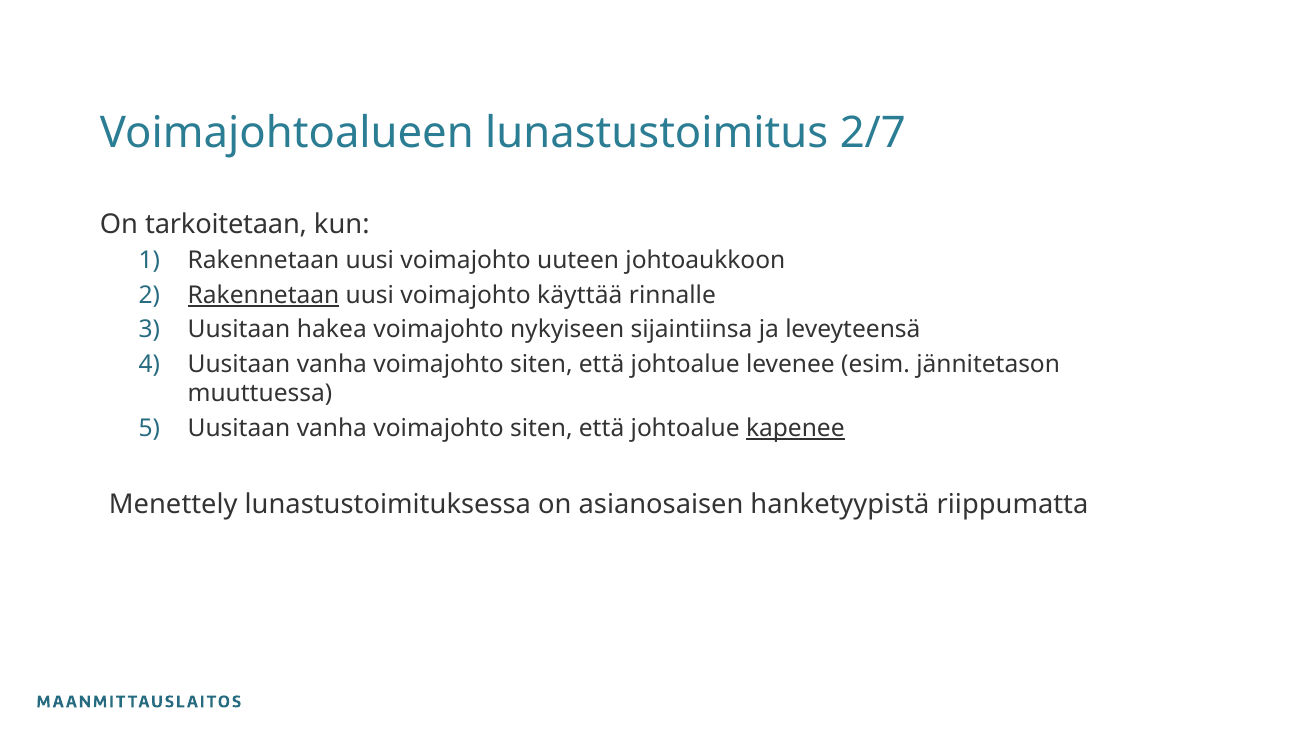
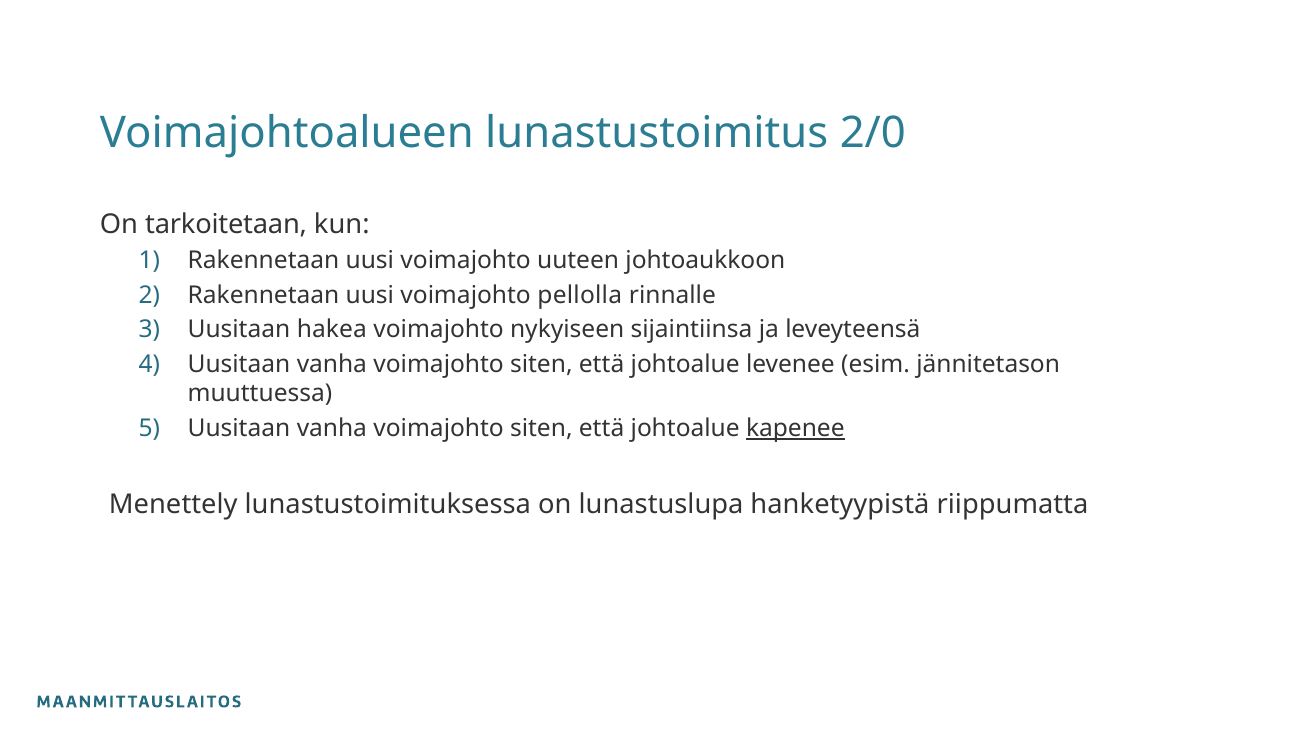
2/7: 2/7 -> 2/0 (873, 133)
Rakennetaan underline: present -> none (264, 295)
käyttää: käyttää -> pellolla (580, 295)
asianosaisen: asianosaisen -> lunastuslupa (661, 505)
